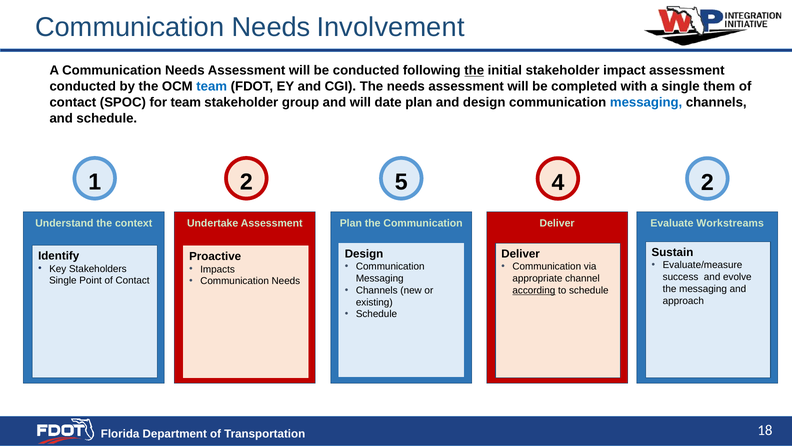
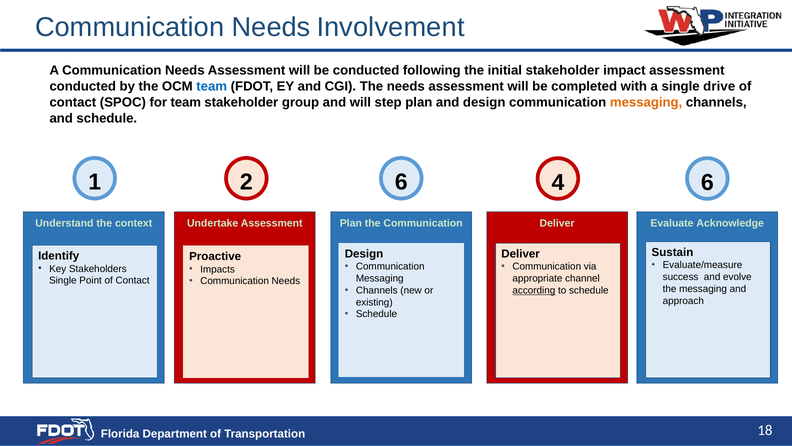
the underline: present -> none (474, 71)
them: them -> drive (719, 86)
date: date -> step (388, 102)
messaging colour: blue -> orange (646, 102)
2 5: 5 -> 6 (401, 182)
4 2: 2 -> 6 (707, 182)
Workstreams: Workstreams -> Acknowledge (730, 223)
